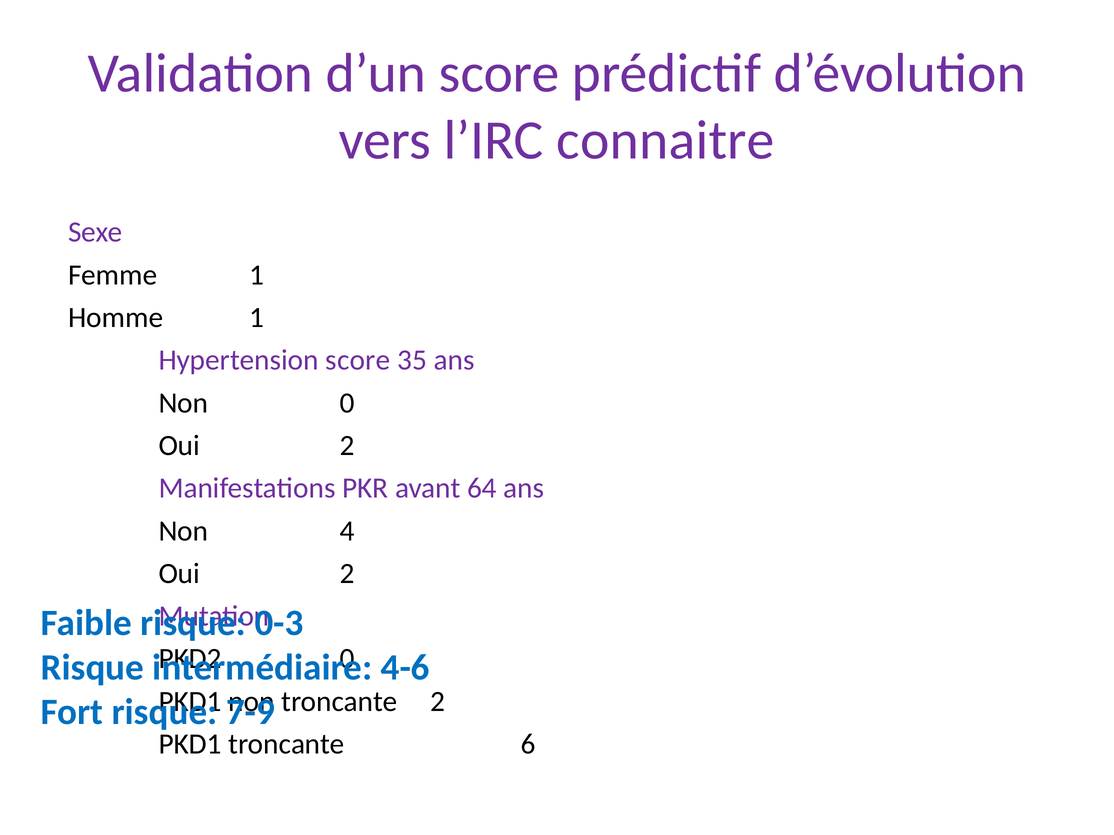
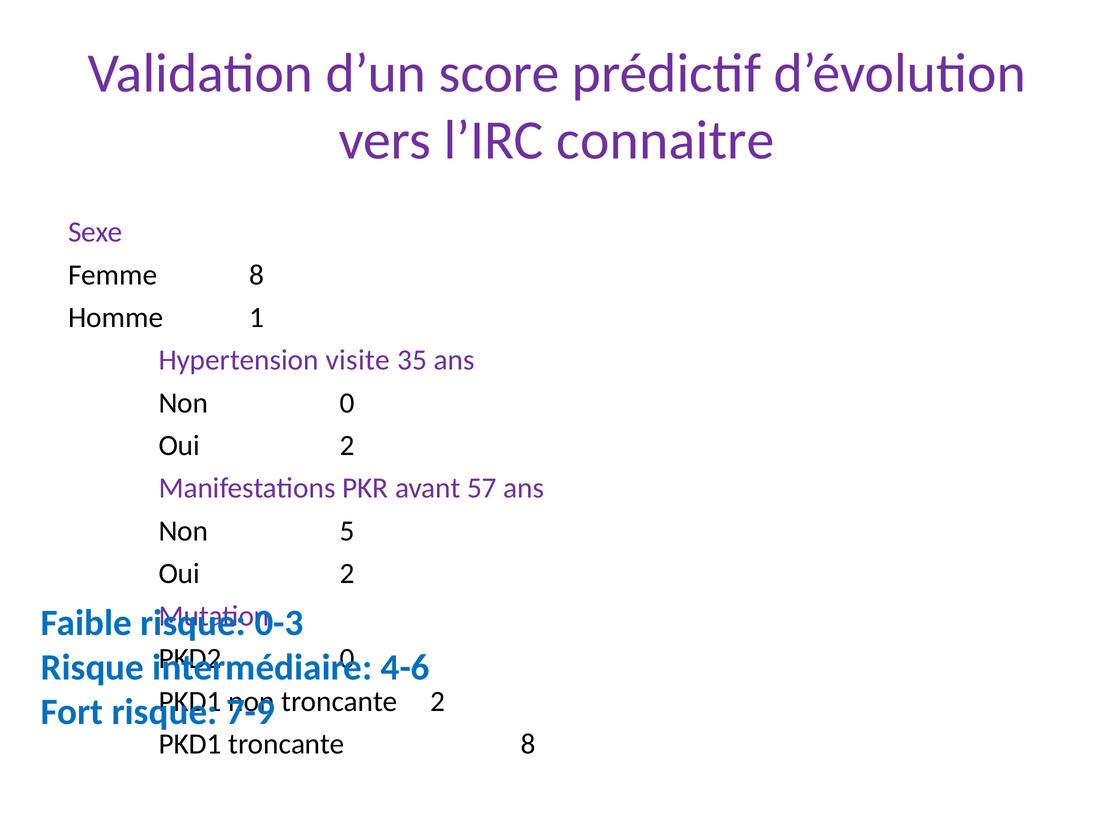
Femme 1: 1 -> 8 (257, 275)
Hypertension score: score -> visite (358, 360)
64: 64 -> 57 (482, 488)
4: 4 -> 5 (347, 531)
troncante 6: 6 -> 8 (528, 745)
